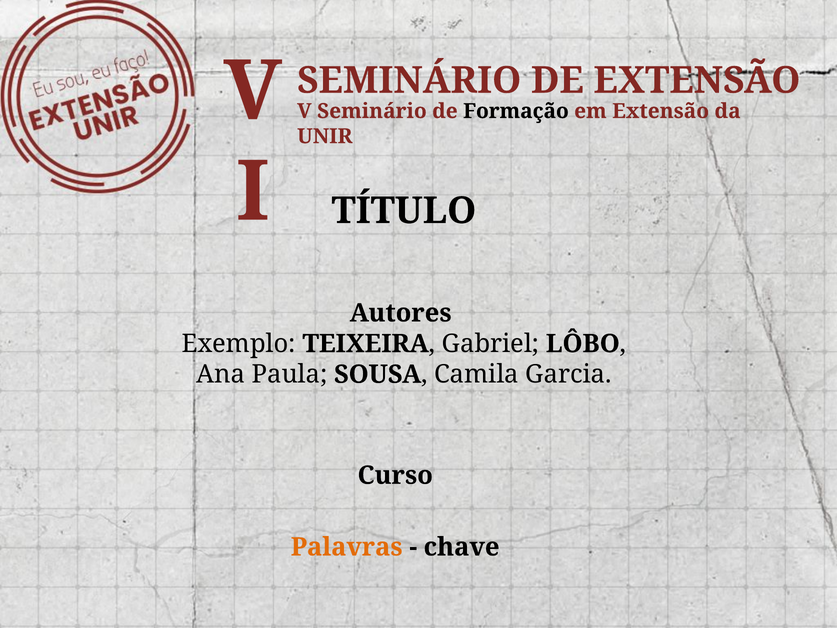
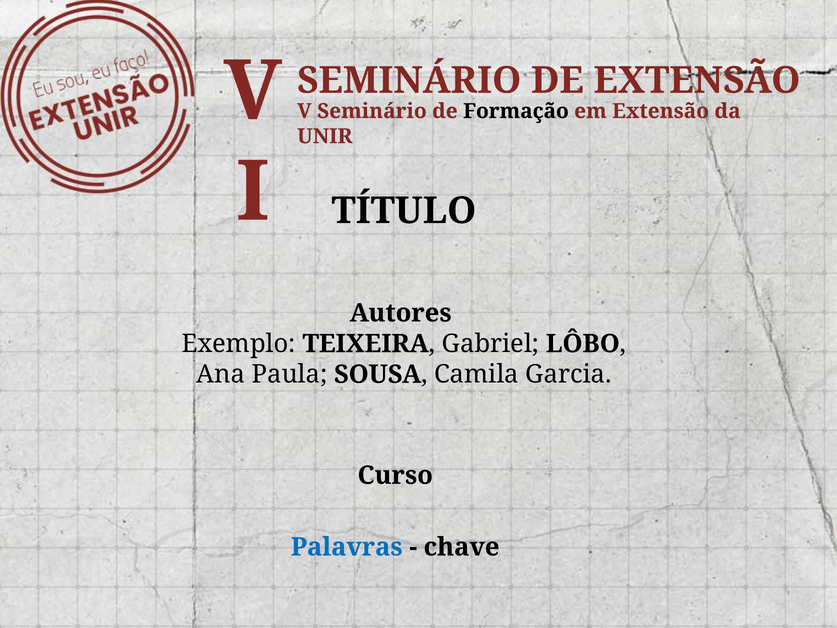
Palavras colour: orange -> blue (347, 547)
